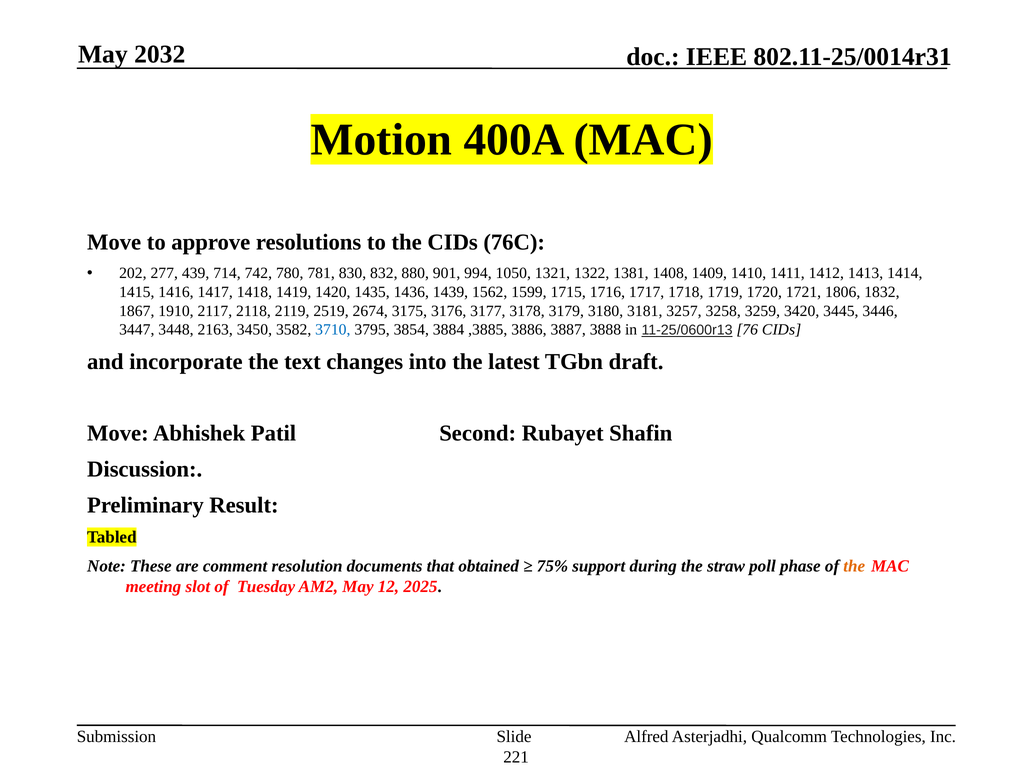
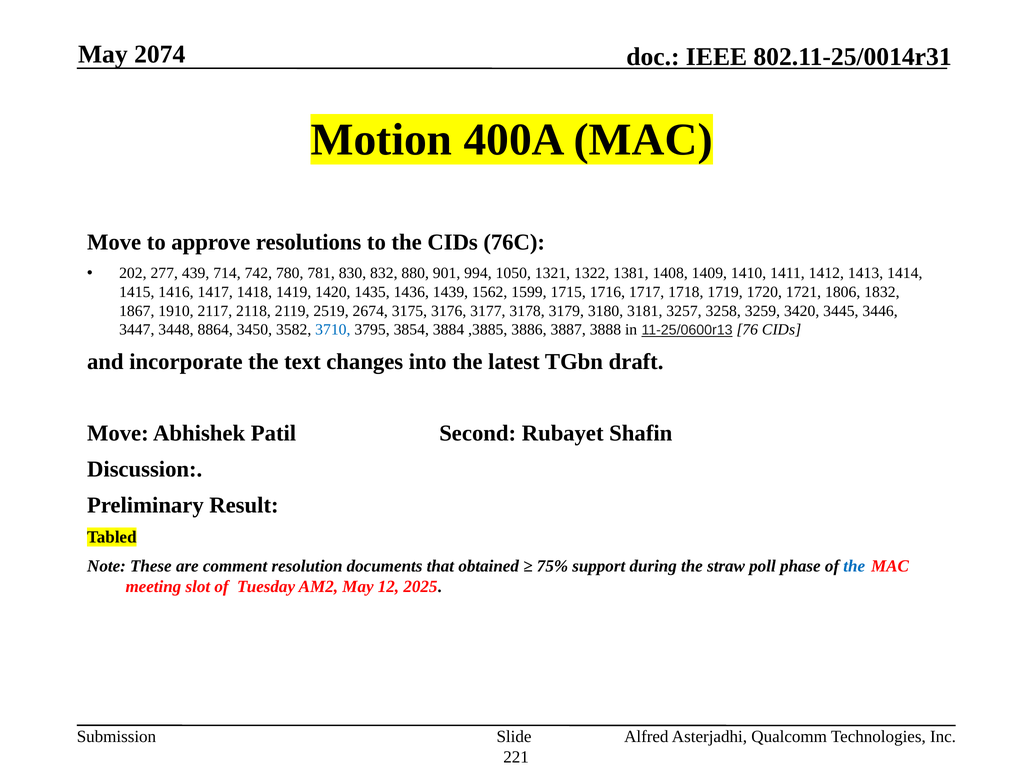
2032: 2032 -> 2074 (160, 54)
2163: 2163 -> 8864 (215, 330)
the colour: orange -> blue (854, 566)
